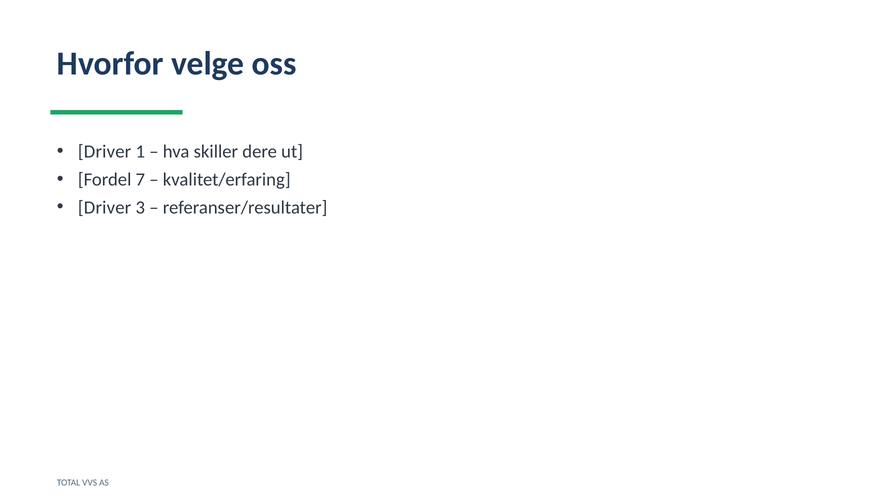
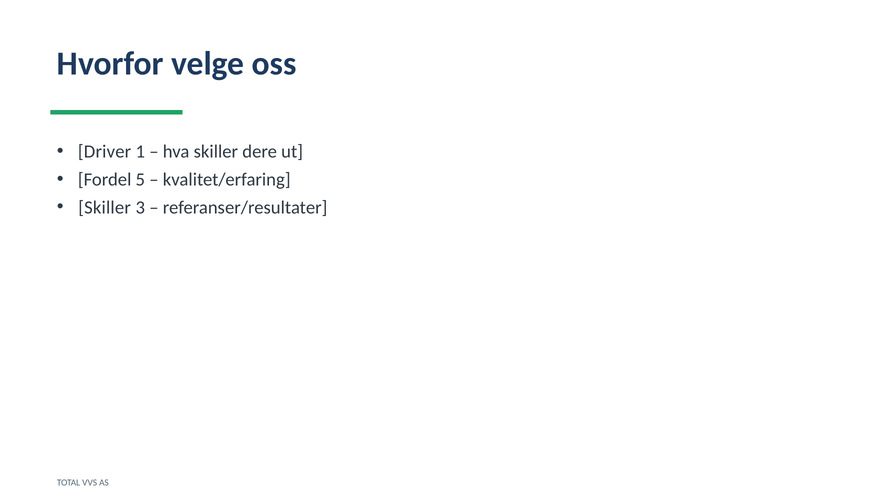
7: 7 -> 5 (140, 180)
Driver: Driver -> Skiller (105, 208)
